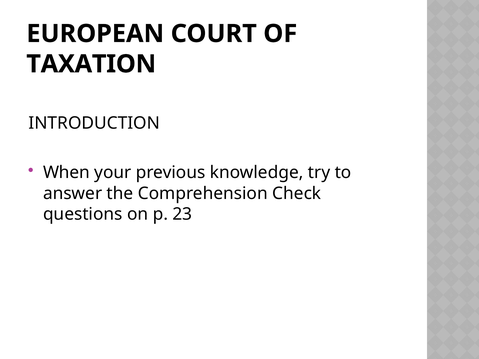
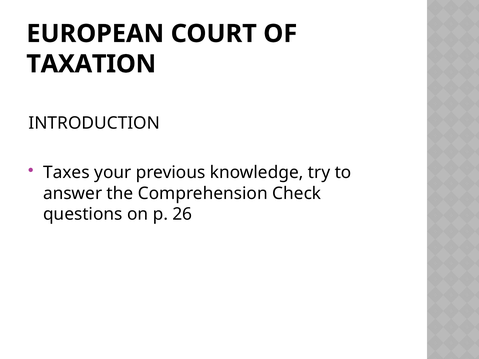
When: When -> Taxes (66, 173)
23: 23 -> 26 (182, 214)
